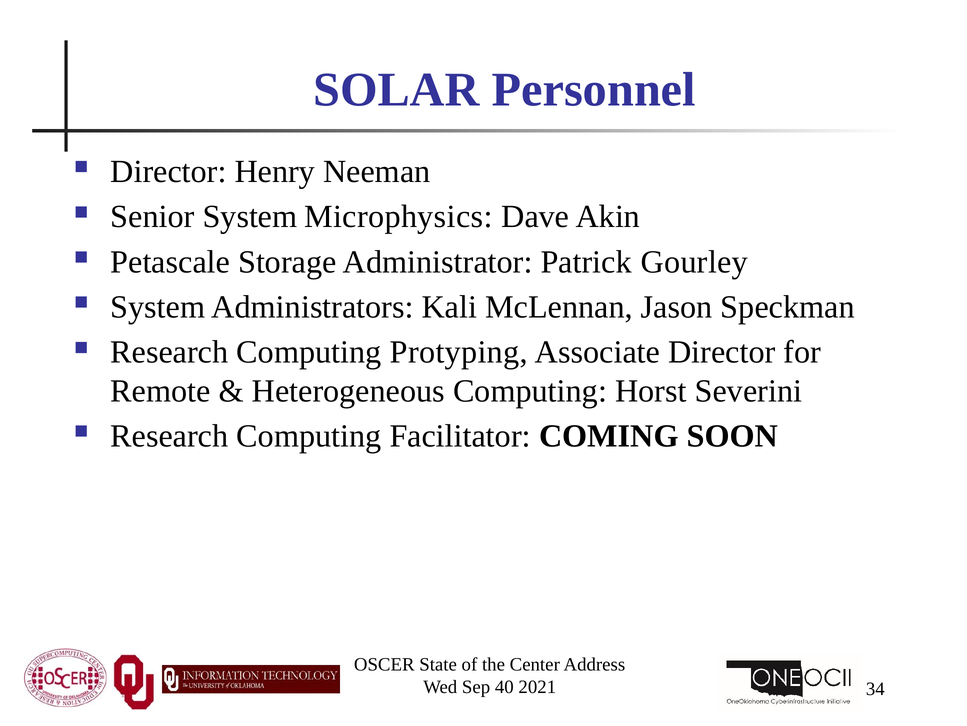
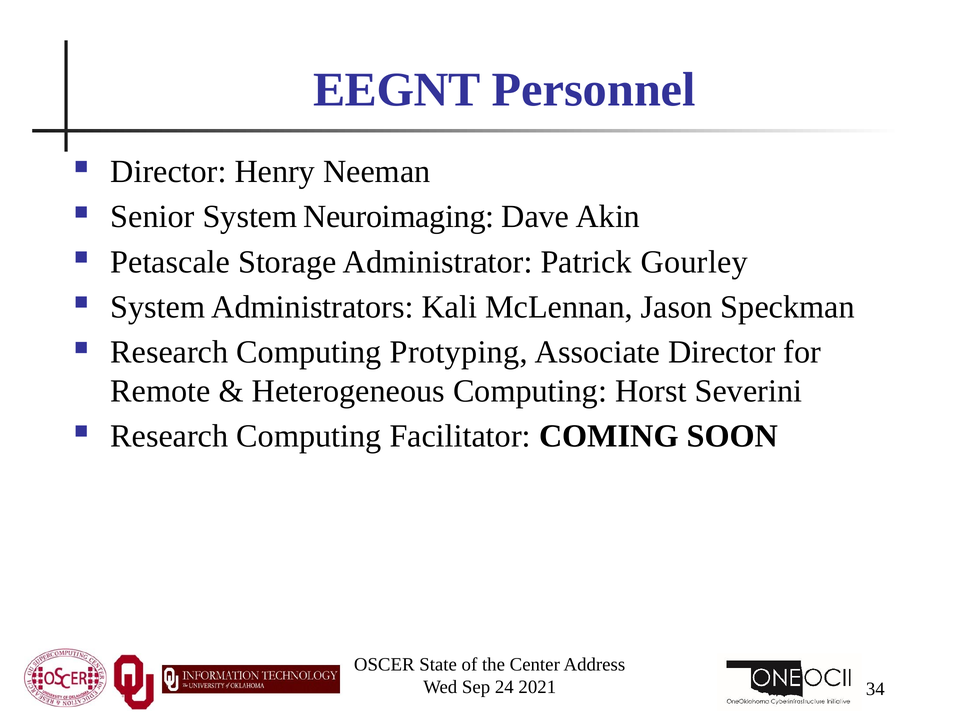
SOLAR: SOLAR -> EEGNT (397, 90)
Microphysics: Microphysics -> Neuroimaging (399, 217)
40: 40 -> 24 (504, 686)
